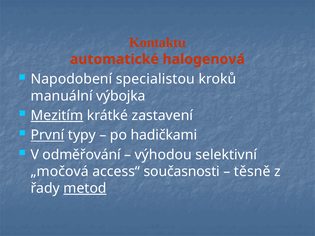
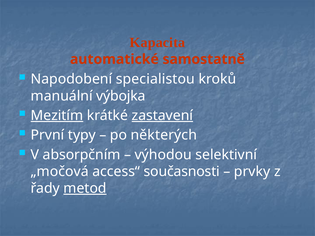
Kontaktu: Kontaktu -> Kapacita (157, 42)
halogenová: halogenová -> samostatně (204, 59)
zastavení underline: none -> present (162, 116)
První underline: present -> none (48, 135)
hadičkami: hadičkami -> některých (164, 135)
odměřování: odměřování -> absorpčním (82, 155)
těsně: těsně -> prvky (252, 172)
